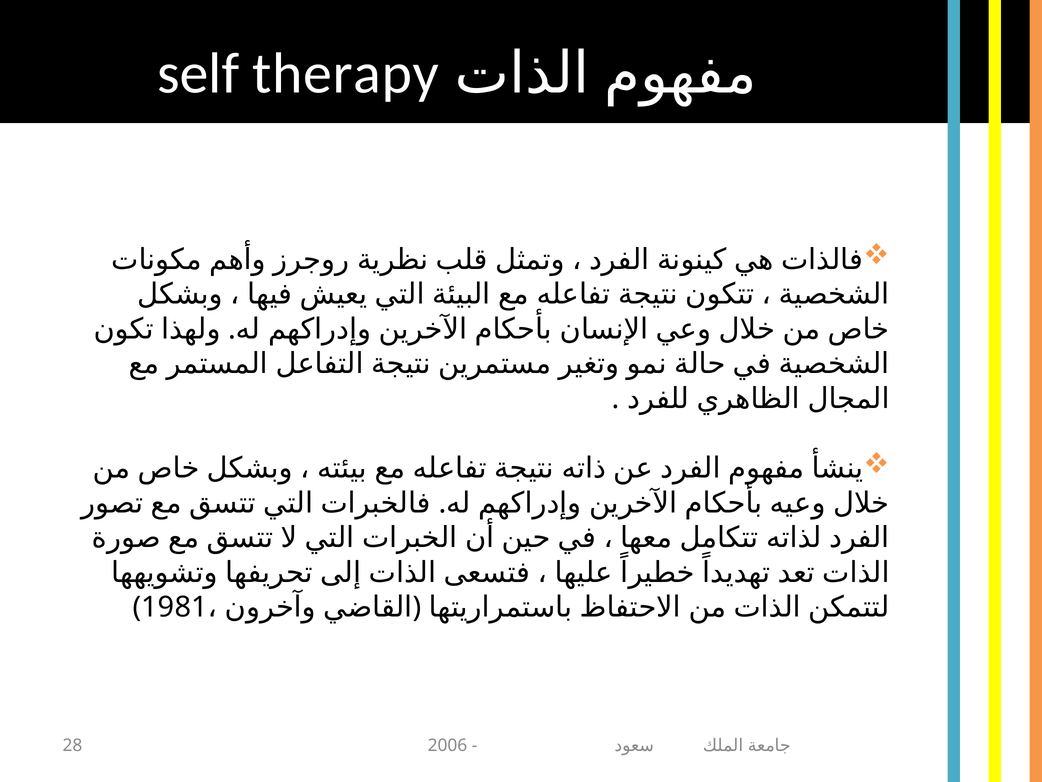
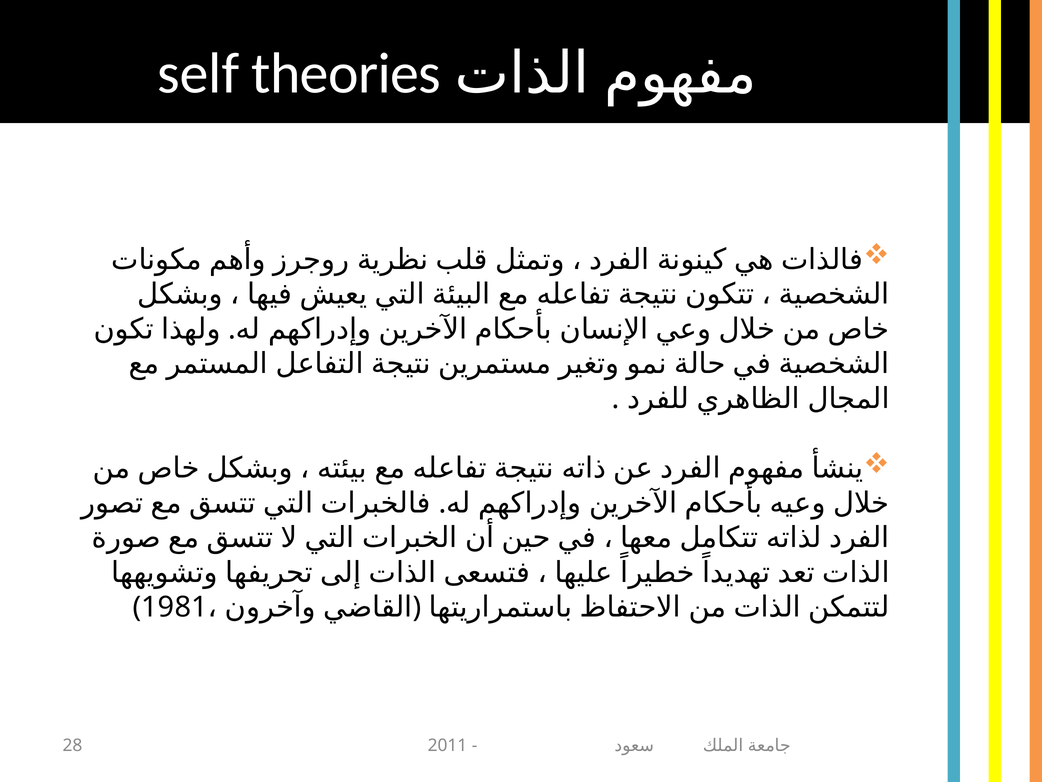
therapy: therapy -> theories (346, 74)
2006: 2006 -> 2011 (447, 745)
